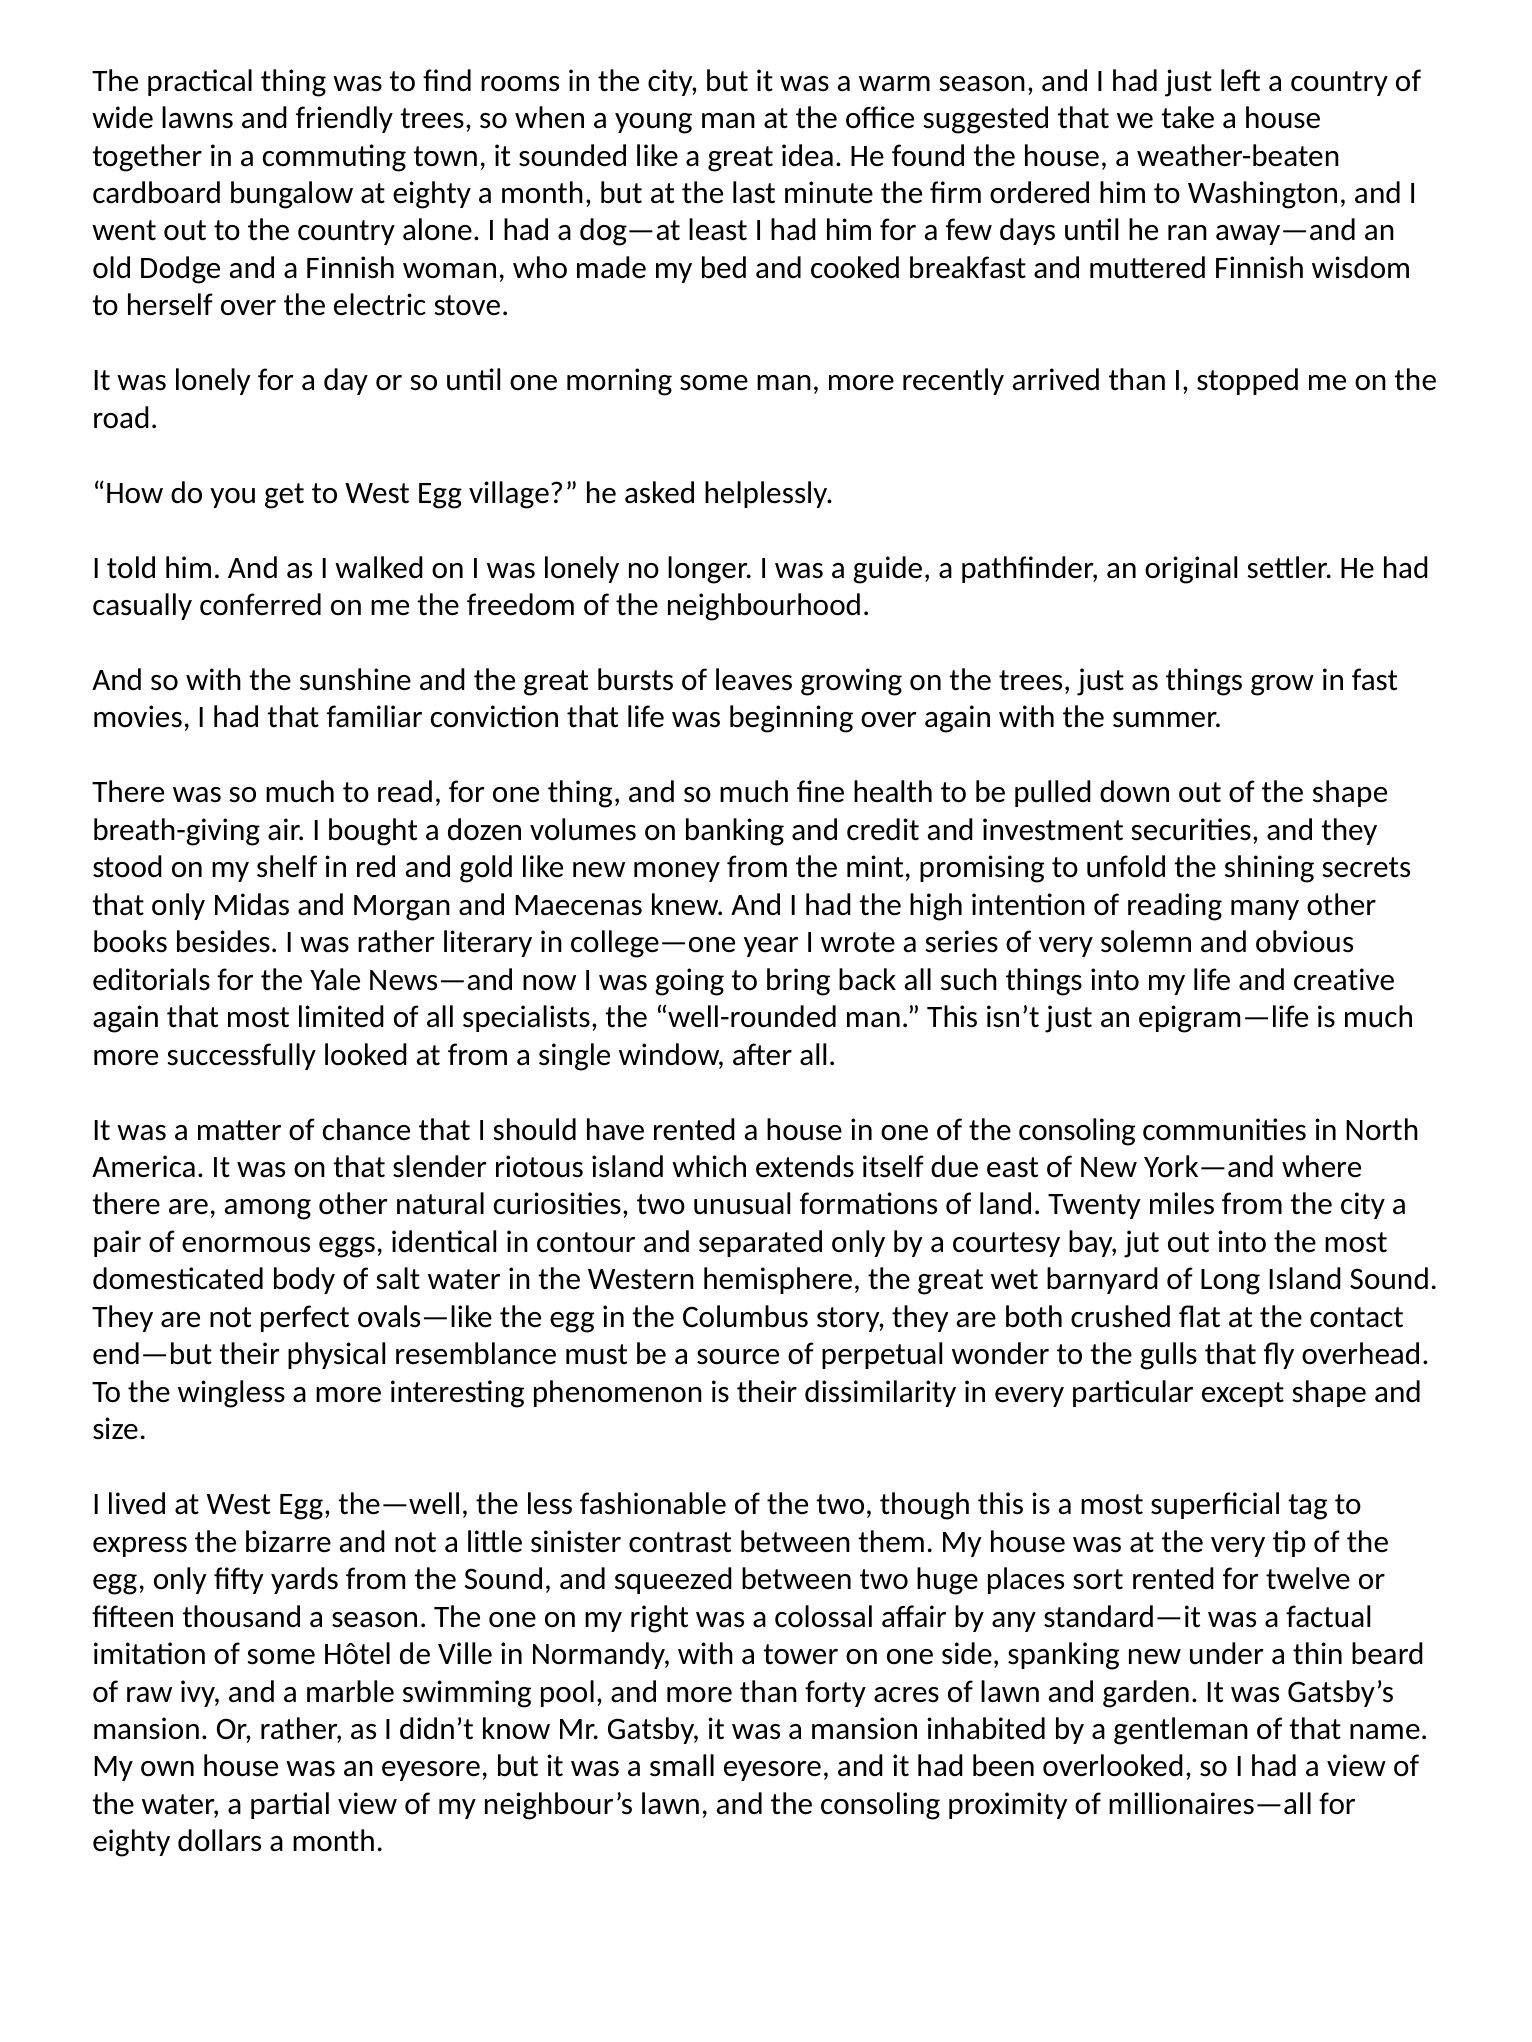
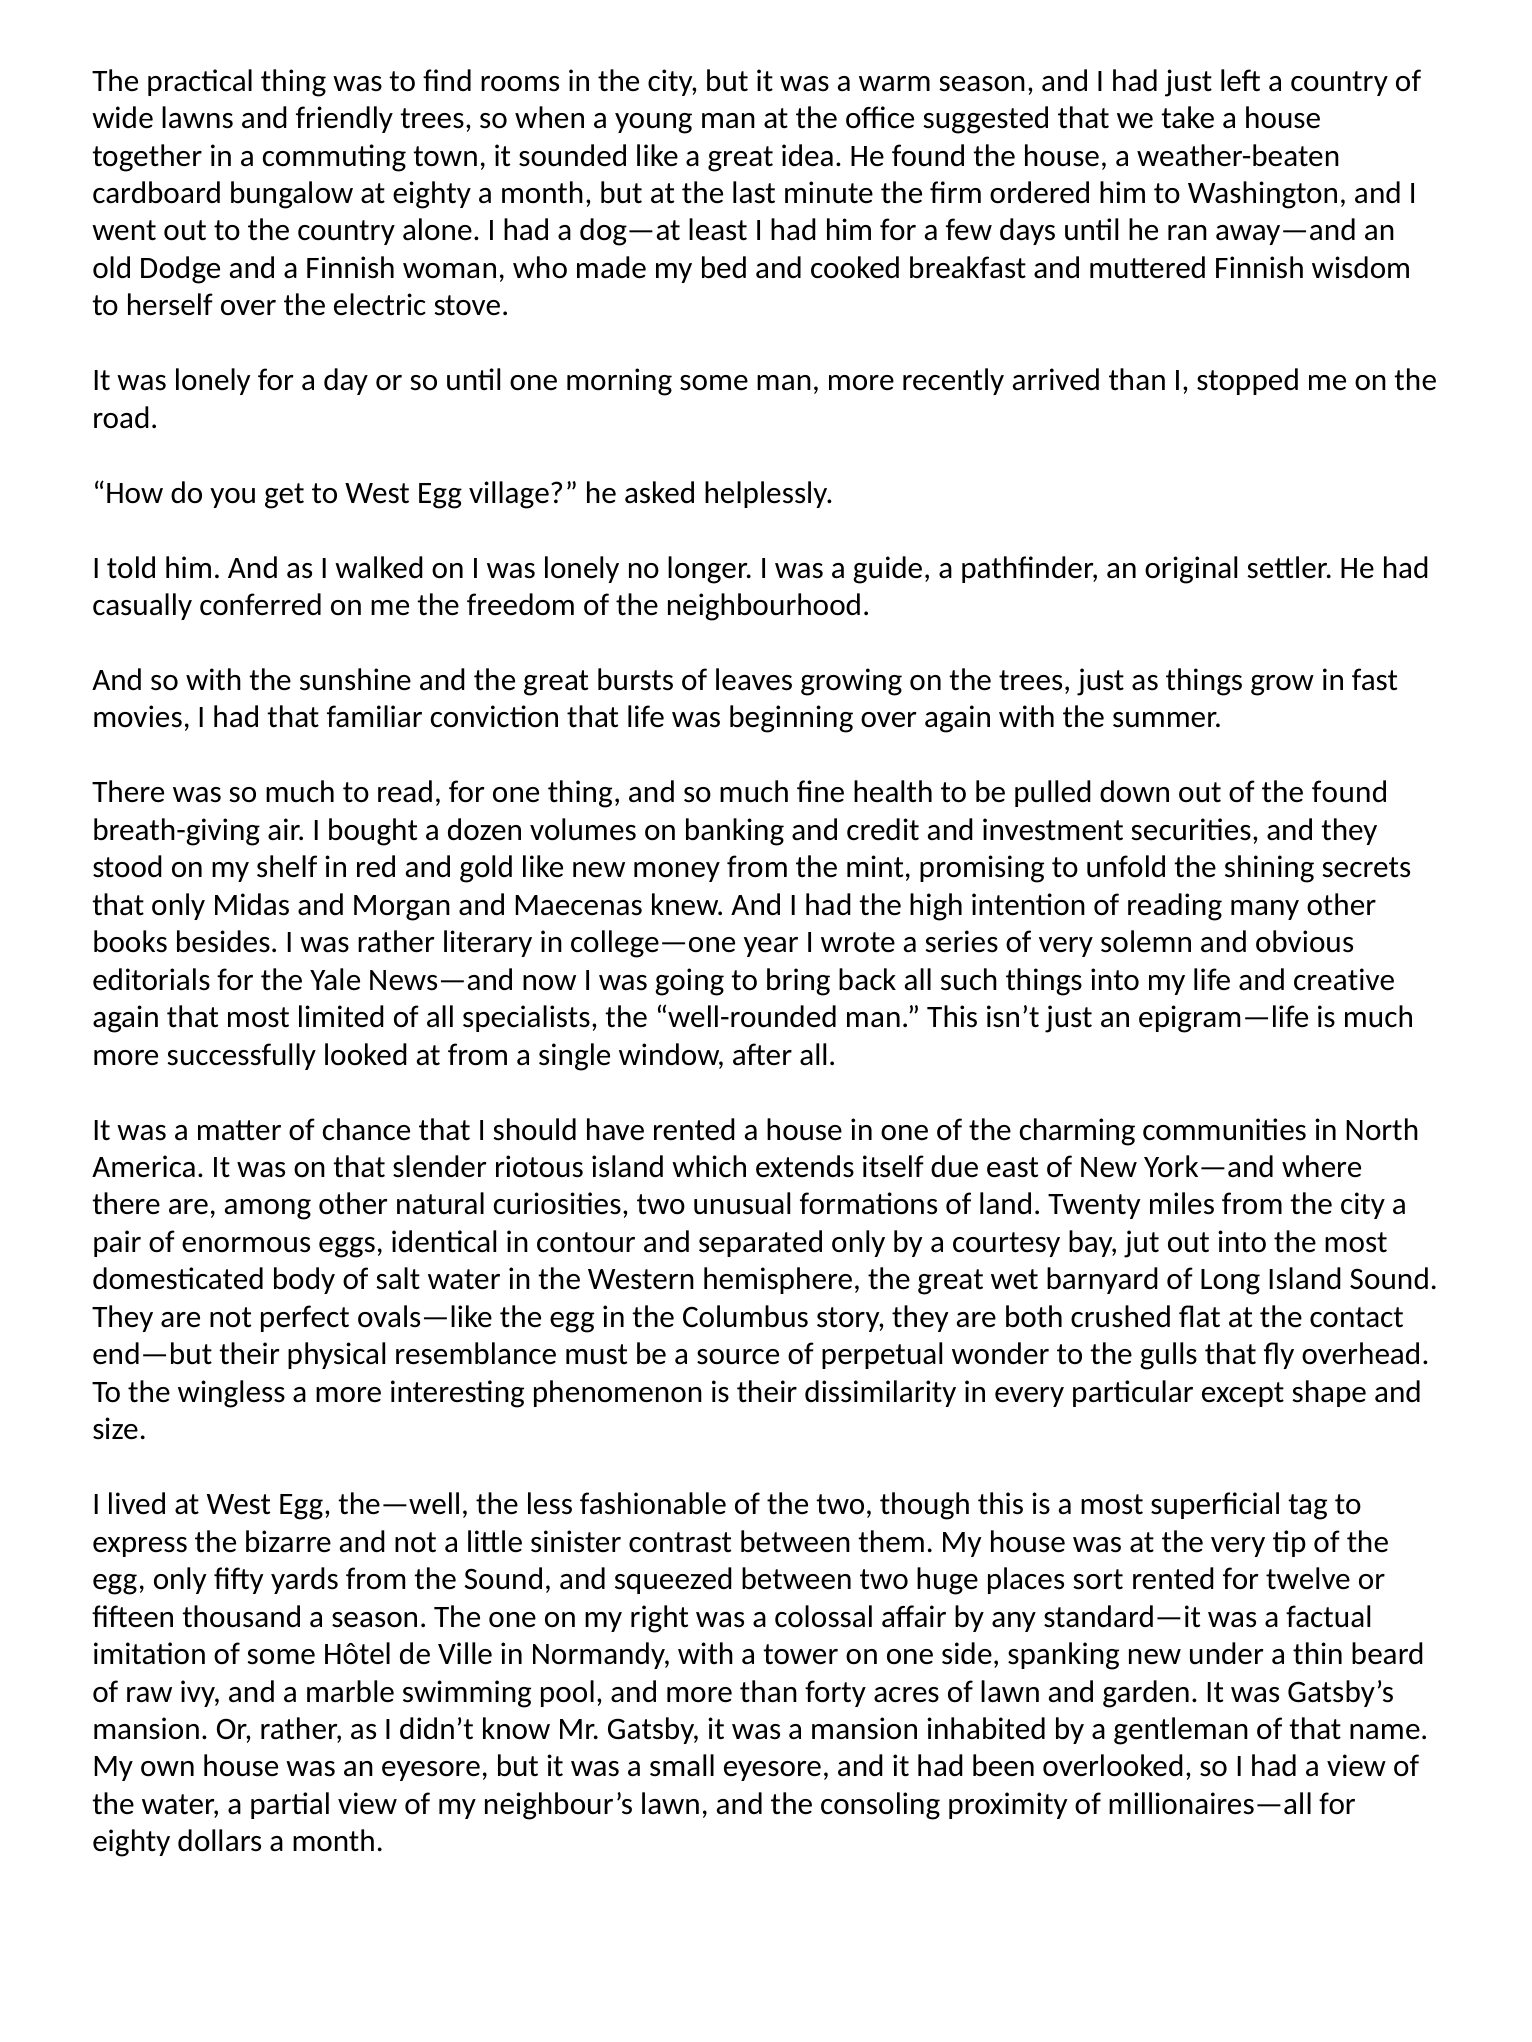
the shape: shape -> found (1350, 793)
of the consoling: consoling -> charming (1077, 1130)
